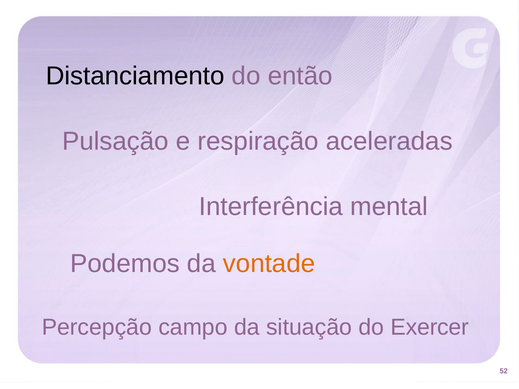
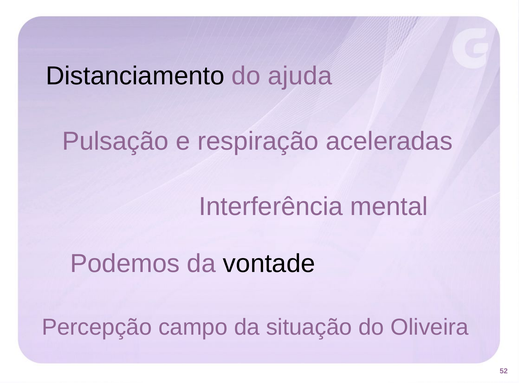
então: então -> ajuda (300, 76)
vontade colour: orange -> black (269, 264)
Exercer: Exercer -> Oliveira (430, 327)
